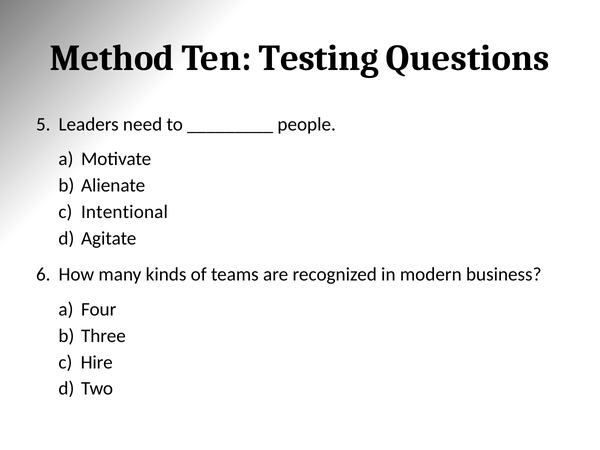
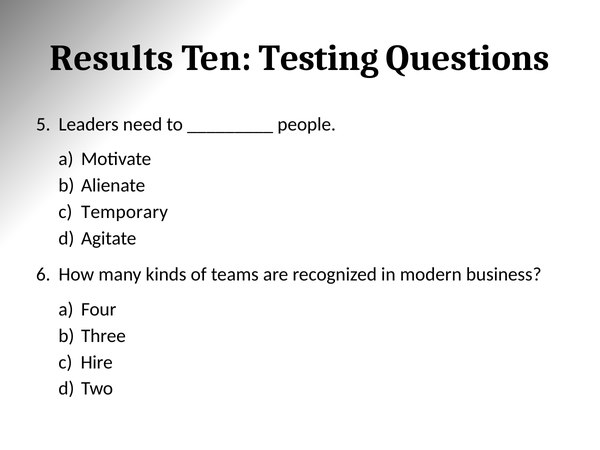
Method: Method -> Results (112, 58)
Intentional: Intentional -> Temporary (124, 212)
